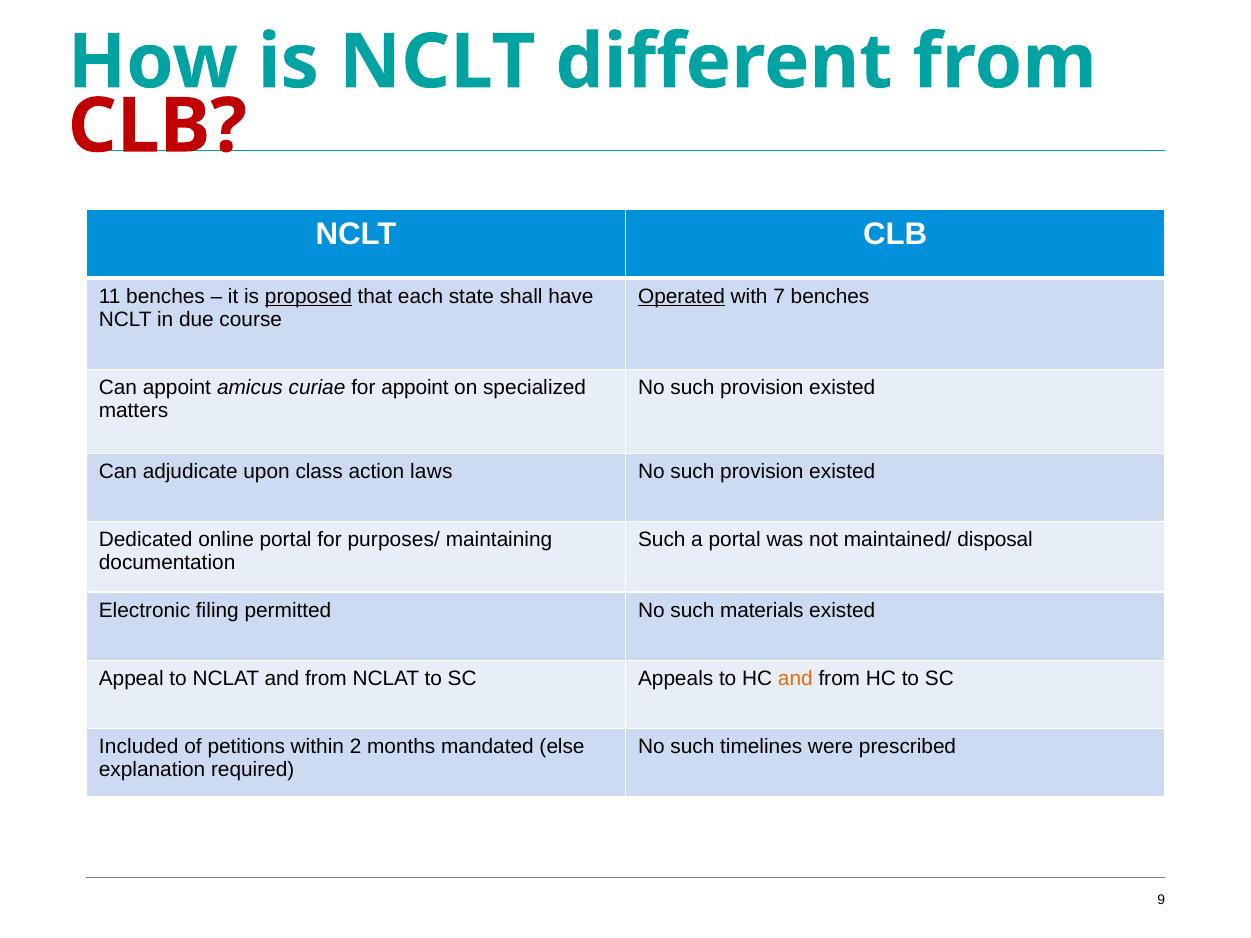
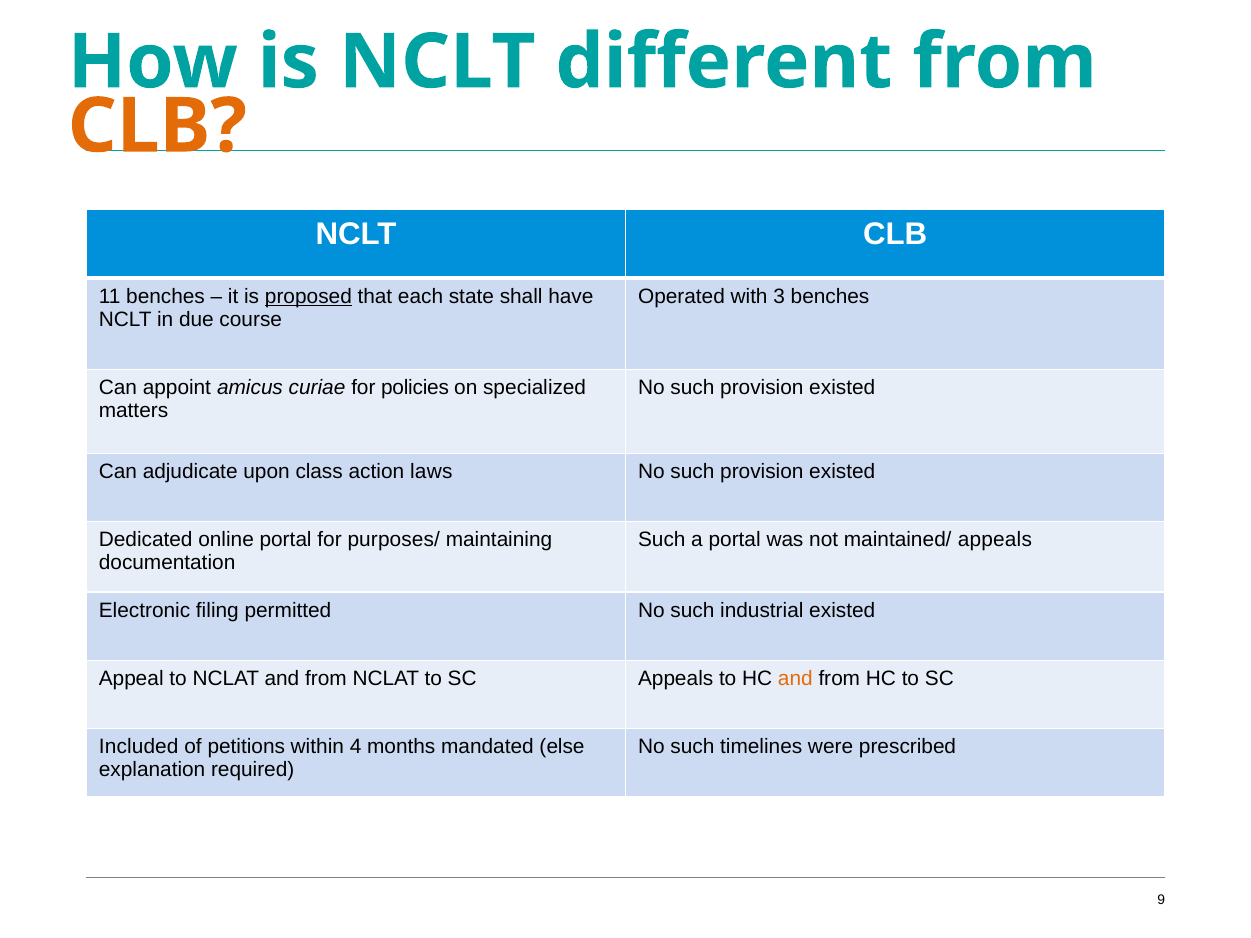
CLB colour: red -> orange (157, 126)
Operated underline: present -> none (682, 296)
7: 7 -> 3 (779, 296)
for appoint: appoint -> policies (415, 388)
maintained/ disposal: disposal -> appeals (995, 540)
materials: materials -> industrial (762, 611)
2: 2 -> 4 (356, 747)
